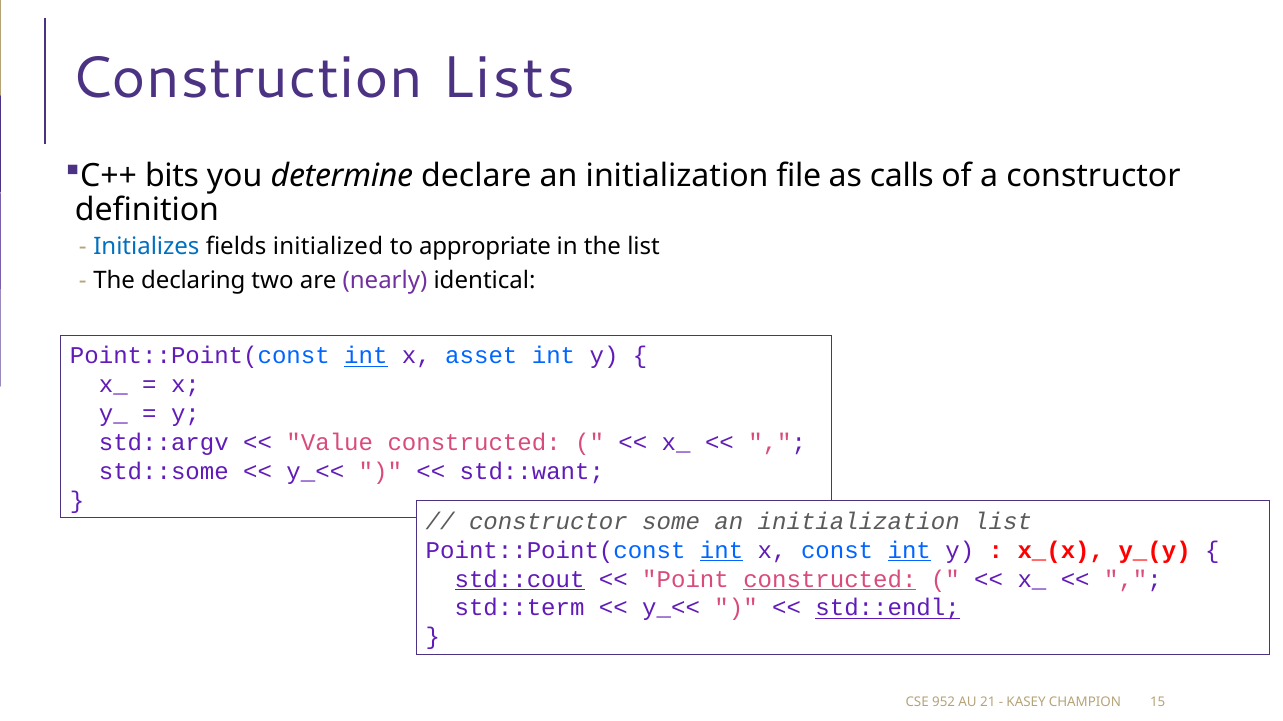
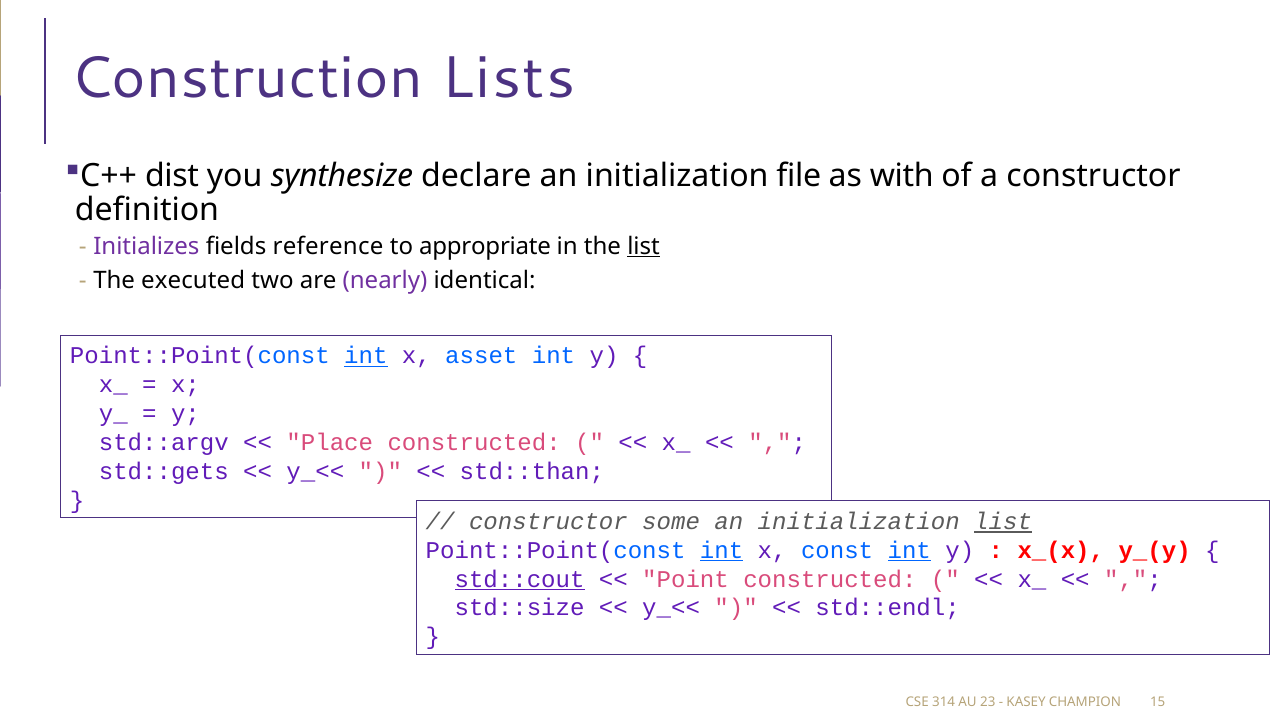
bits: bits -> dist (172, 176)
determine: determine -> synthesize (342, 176)
calls: calls -> with (902, 176)
Initializes colour: blue -> purple (146, 246)
initialized: initialized -> reference (328, 246)
list underline: none -> present (644, 246)
declaring: declaring -> executed (193, 280)
Value: Value -> Place (330, 443)
std::some: std::some -> std::gets (164, 472)
std::want: std::want -> std::than (532, 472)
list underline: none -> present (1003, 522)
constructed underline: present -> none (830, 580)
std::term: std::term -> std::size (520, 609)
std::endl underline: present -> none (888, 609)
952: 952 -> 314 (944, 703)
21: 21 -> 23 (988, 703)
